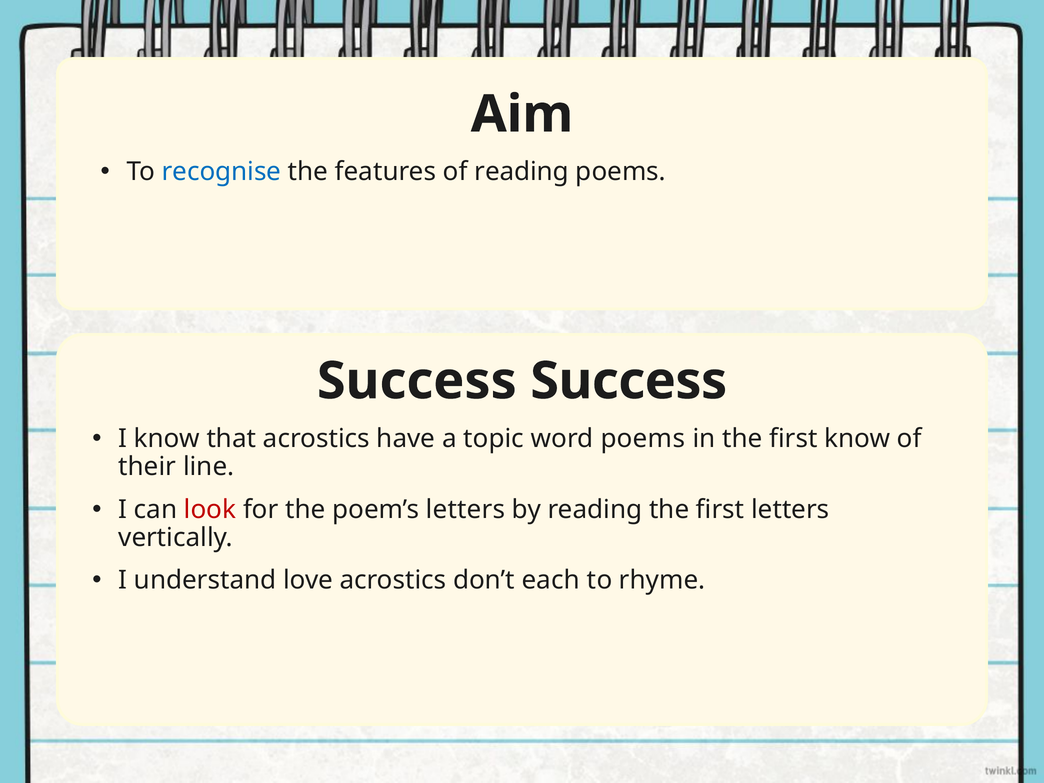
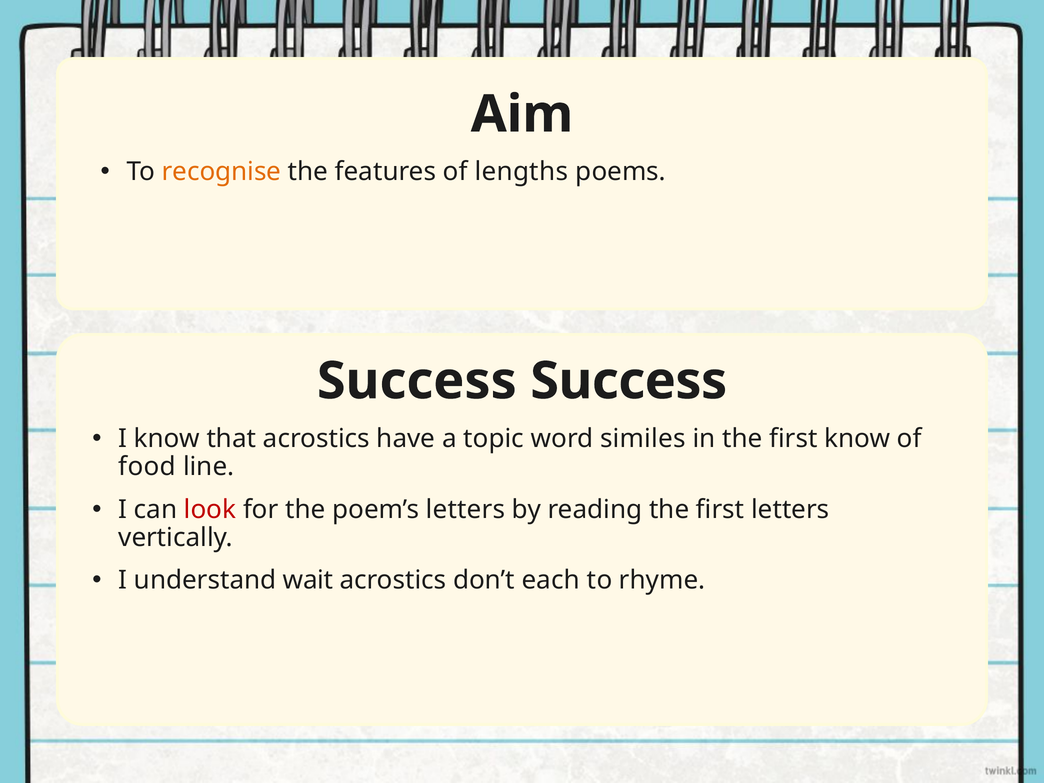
recognise colour: blue -> orange (221, 171)
of reading: reading -> lengths (521, 171)
word poems: poems -> similes (643, 439)
their: their -> food (147, 467)
love: love -> wait (308, 580)
